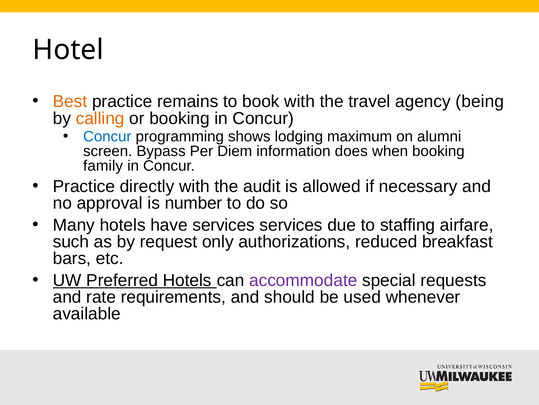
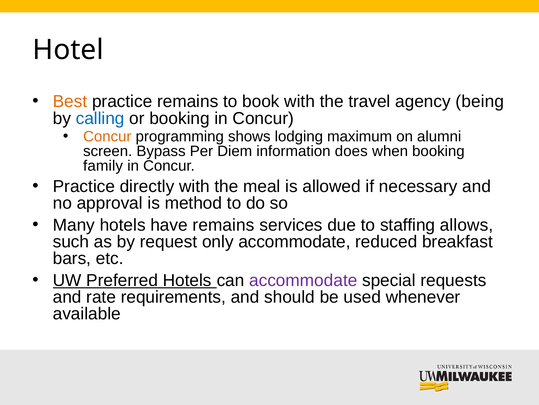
calling colour: orange -> blue (100, 118)
Concur colour: blue -> orange (107, 136)
audit: audit -> meal (262, 186)
number: number -> method (193, 203)
have services: services -> remains (224, 225)
airfare: airfare -> allows (467, 225)
only authorizations: authorizations -> accommodate (294, 241)
